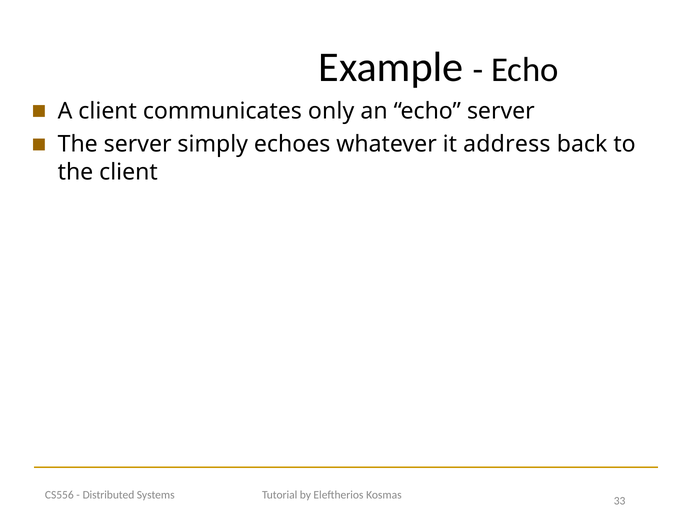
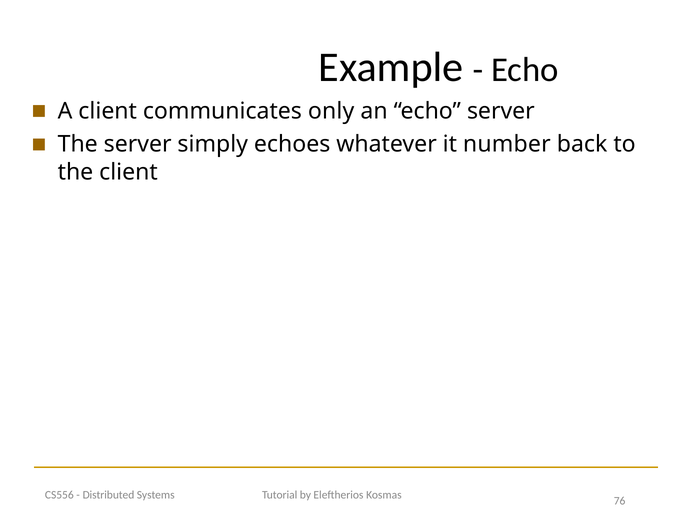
address: address -> number (507, 144)
33: 33 -> 76 (620, 501)
